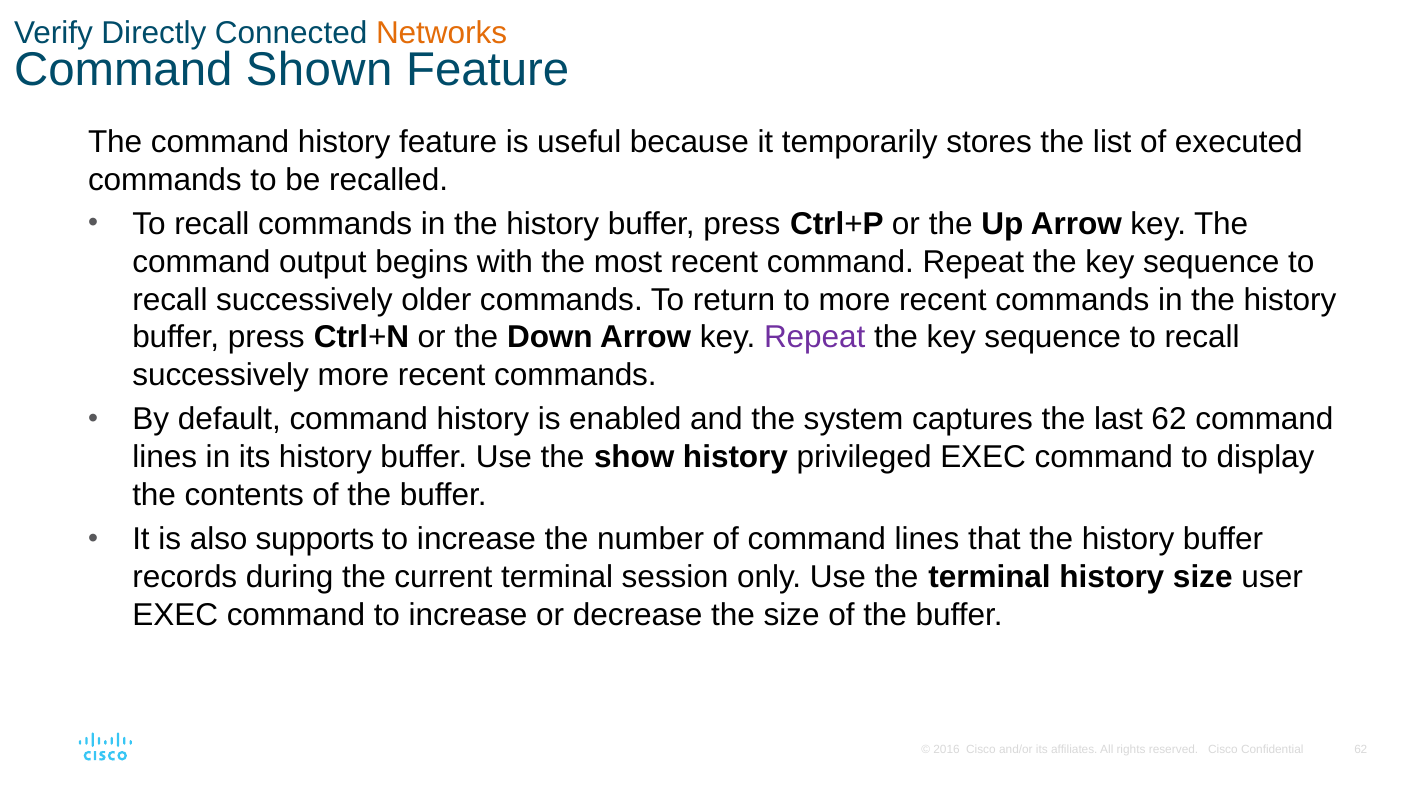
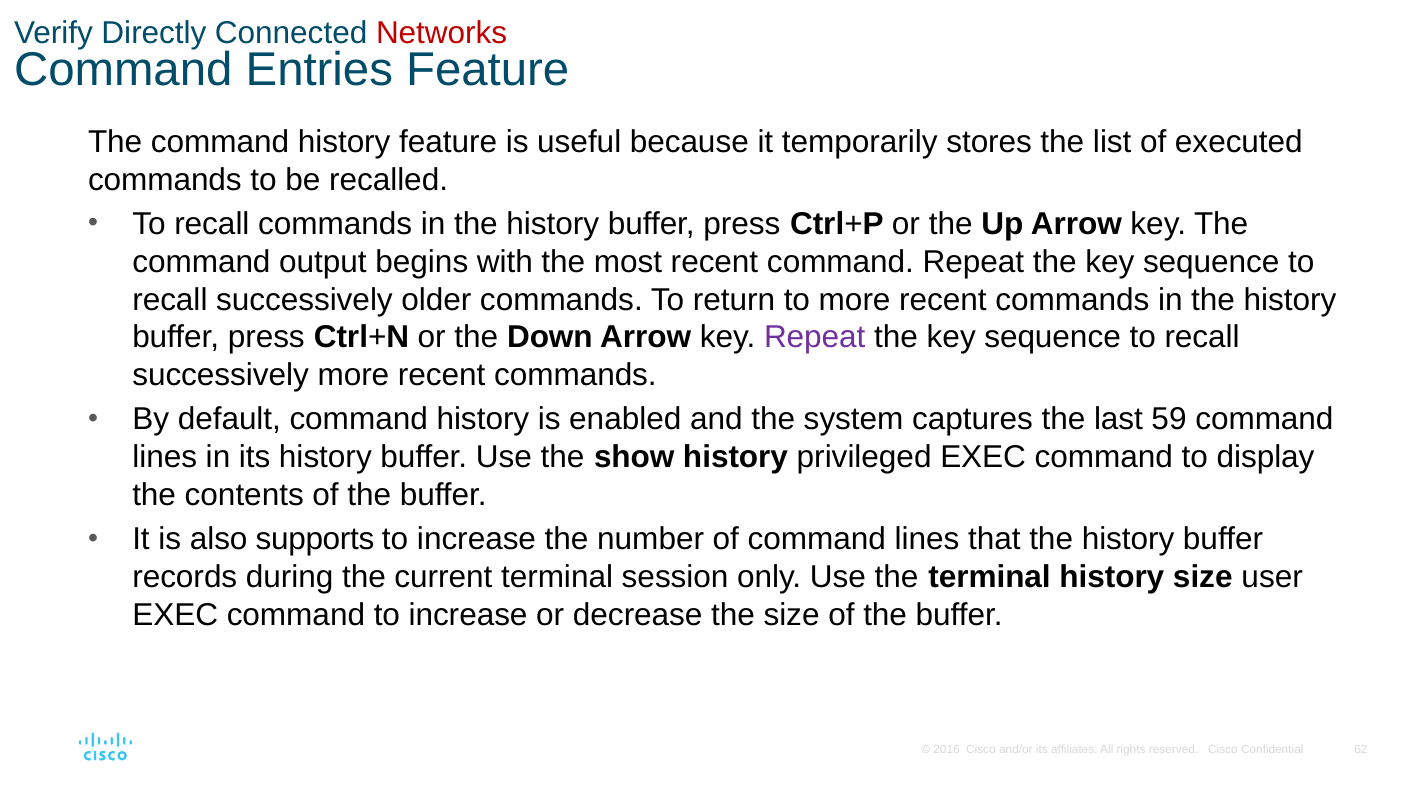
Networks colour: orange -> red (442, 33)
Shown: Shown -> Entries (319, 70)
last 62: 62 -> 59 (1169, 420)
